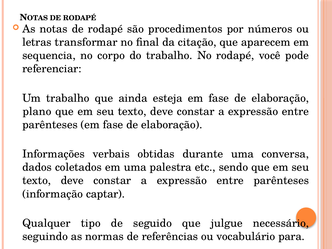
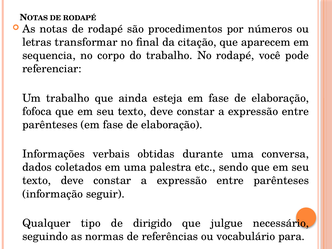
plano: plano -> fofoca (37, 111)
captar: captar -> seguir (105, 194)
seguido: seguido -> dirigido (153, 223)
